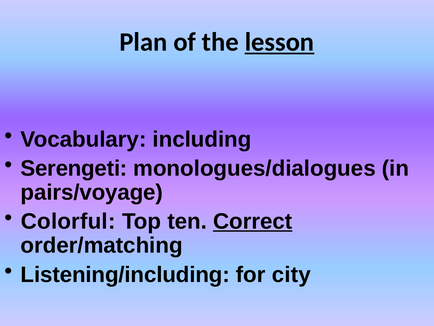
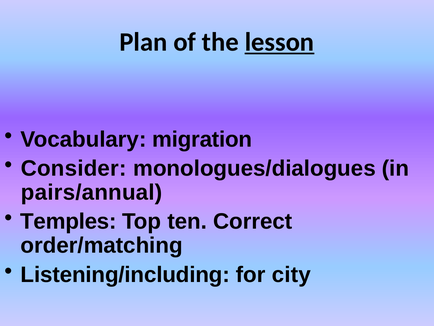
including: including -> migration (202, 139)
Serengeti: Serengeti -> Consider (74, 168)
pairs/voyage: pairs/voyage -> pairs/annual (92, 192)
Colorful: Colorful -> Temples (68, 221)
Correct underline: present -> none (253, 221)
